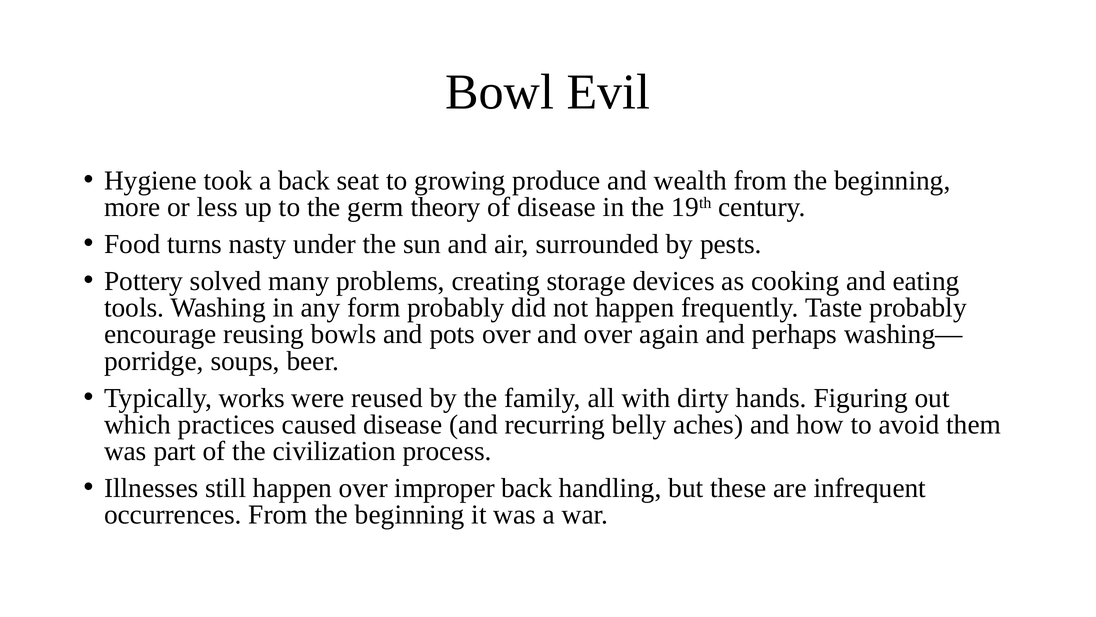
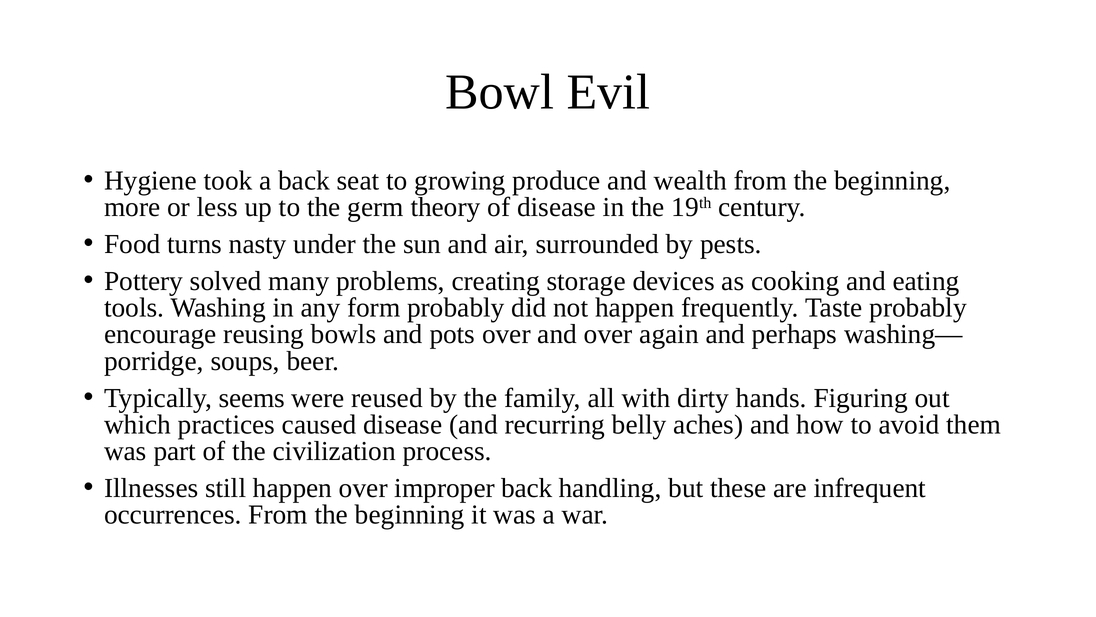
works: works -> seems (252, 398)
